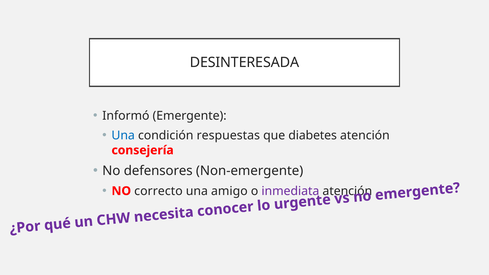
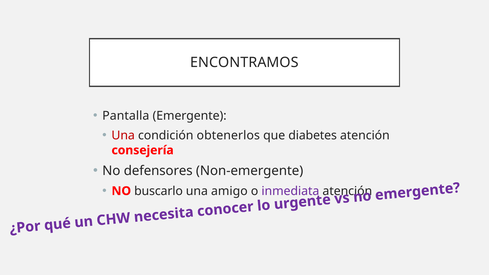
DESINTERESADA: DESINTERESADA -> ENCONTRAMOS (244, 62)
Informó: Informó -> Pantalla (126, 116)
Una colour: blue -> red (123, 136)
respuestas: respuestas -> obtenerlos (228, 136)
correcto: correcto -> buscarlo (159, 191)
